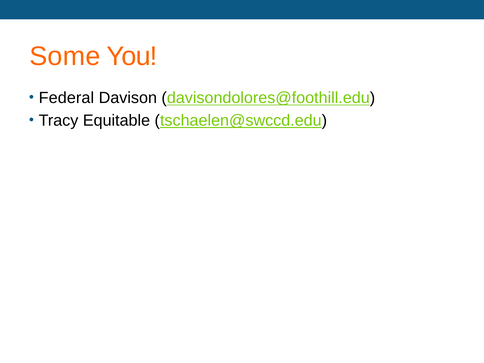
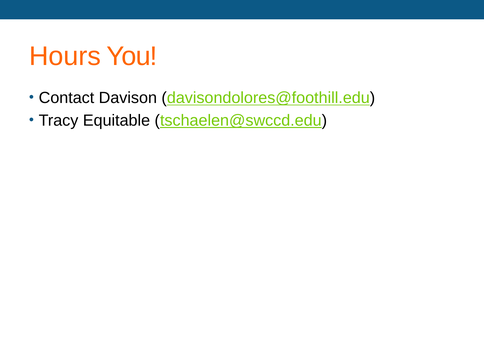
Some: Some -> Hours (65, 56)
Federal: Federal -> Contact (66, 98)
